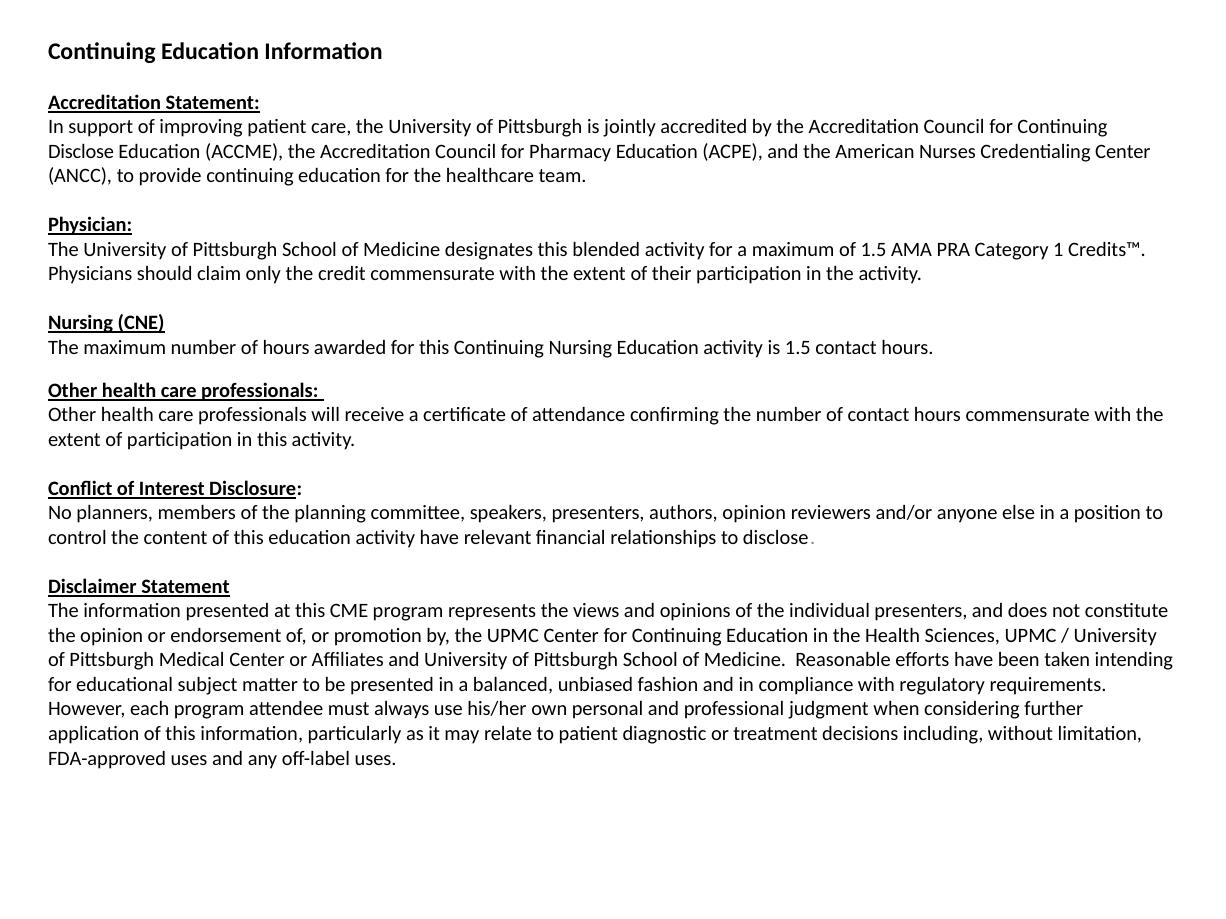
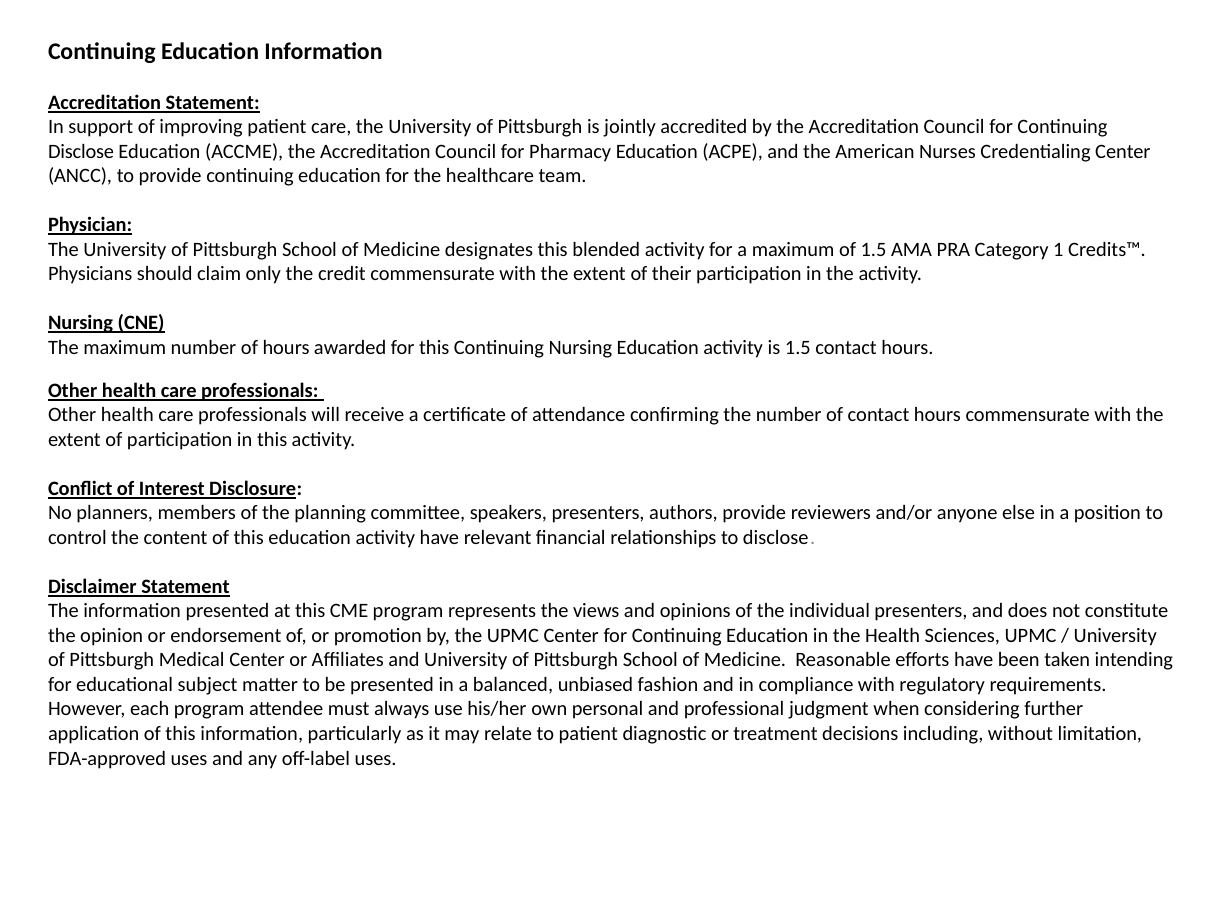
authors opinion: opinion -> provide (754, 513)
